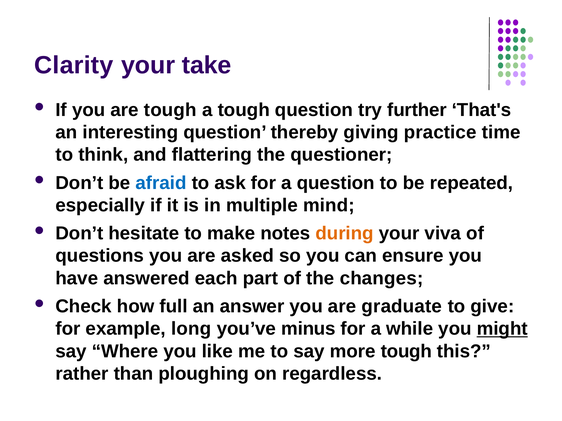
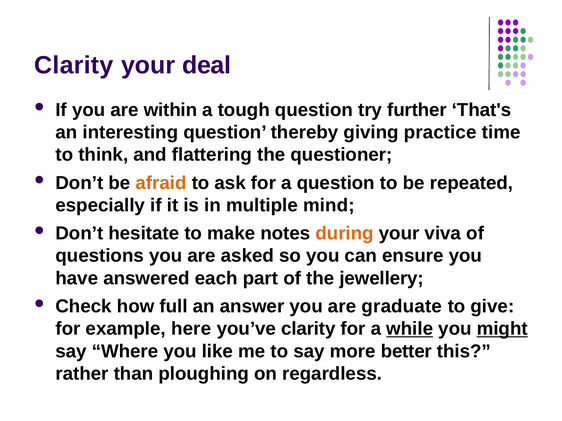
take: take -> deal (207, 65)
are tough: tough -> within (170, 110)
afraid colour: blue -> orange (161, 183)
changes: changes -> jewellery (382, 279)
long: long -> here (191, 329)
you’ve minus: minus -> clarity (308, 329)
while underline: none -> present (410, 329)
more tough: tough -> better (406, 352)
